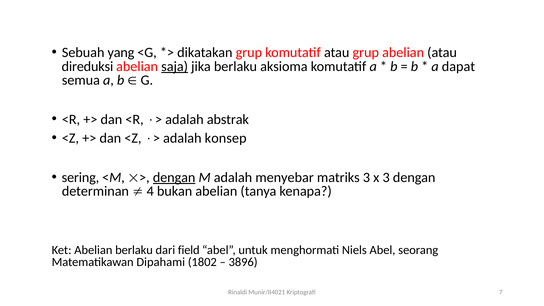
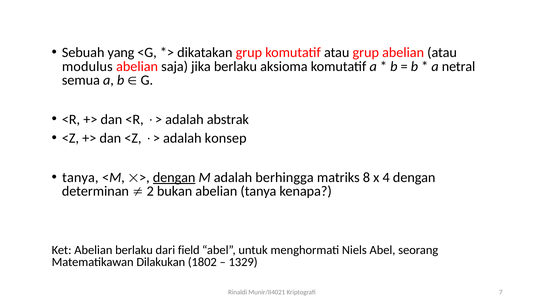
direduksi: direduksi -> modulus (87, 66)
saja underline: present -> none (175, 66)
dapat: dapat -> netral (459, 66)
sering: sering -> tanya (80, 177)
menyebar: menyebar -> berhingga (285, 177)
matriks 3: 3 -> 8 (366, 177)
x 3: 3 -> 4 (386, 177)
4: 4 -> 2 (150, 191)
Dipahami: Dipahami -> Dilakukan (161, 262)
3896: 3896 -> 1329 (243, 262)
